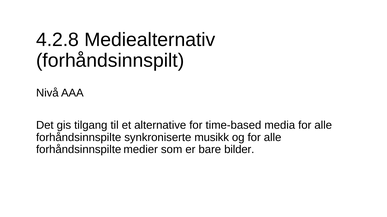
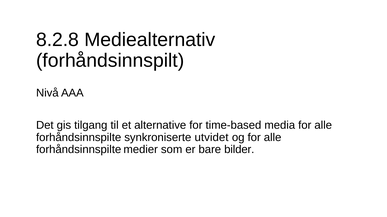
4.2.8: 4.2.8 -> 8.2.8 (58, 40)
musikk: musikk -> utvidet (212, 138)
